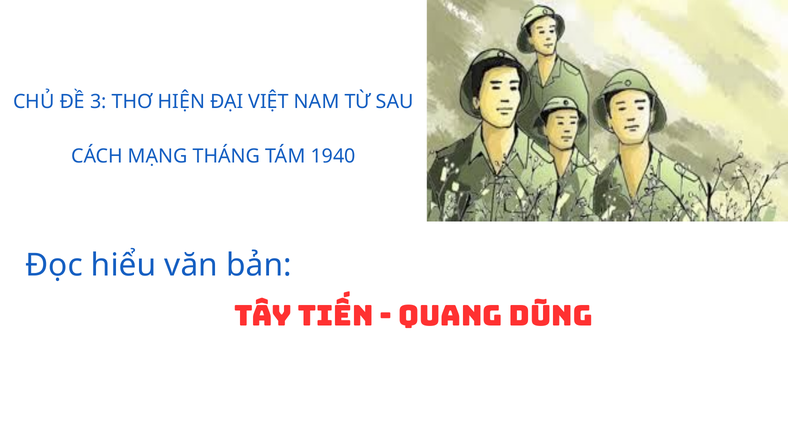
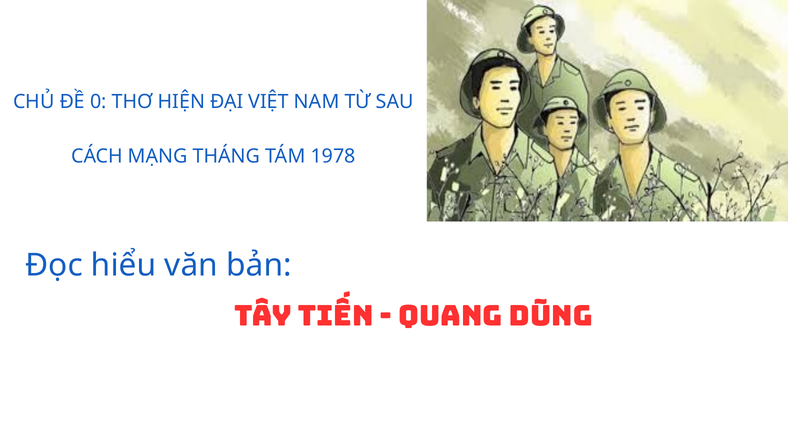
3: 3 -> 0 (98, 102)
1940: 1940 -> 1978 (333, 156)
